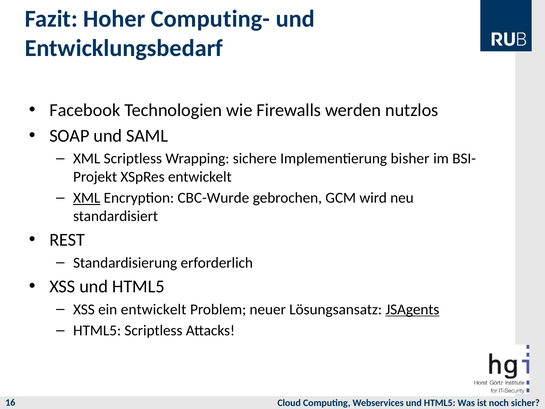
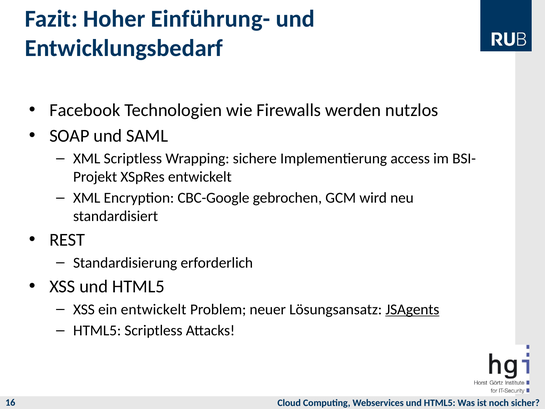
Computing-: Computing- -> Einführung- (210, 19)
bisher: bisher -> access (410, 158)
XML underline: present -> none (87, 198)
CBC-Wurde: CBC-Wurde -> CBC-Google (213, 198)
